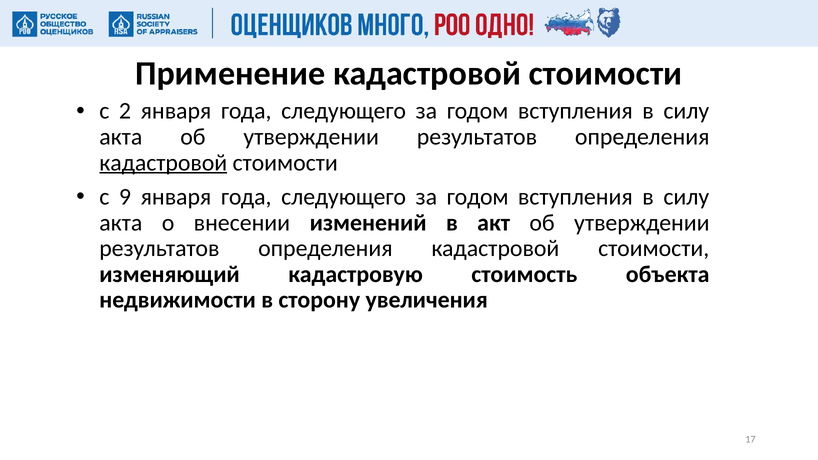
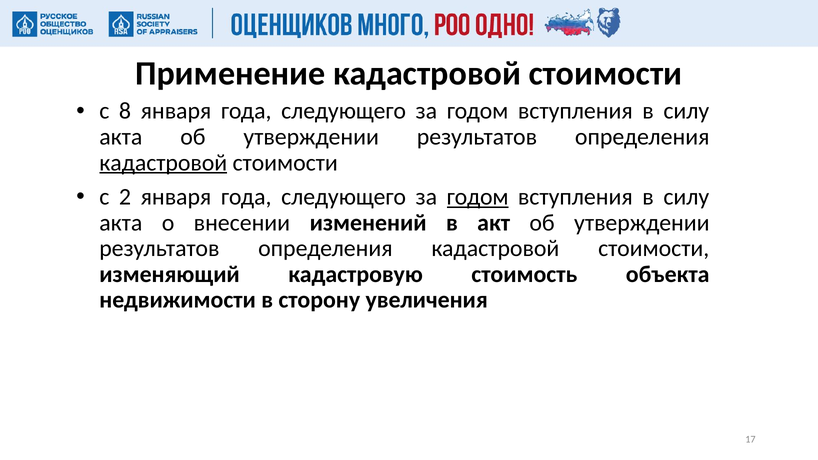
2: 2 -> 8 (125, 111)
9: 9 -> 2 (125, 197)
годом underline: none -> present (478, 197)
